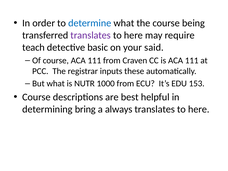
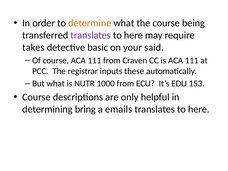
determine colour: blue -> orange (90, 23)
teach: teach -> takes (33, 47)
best: best -> only (130, 97)
always: always -> emails (119, 109)
